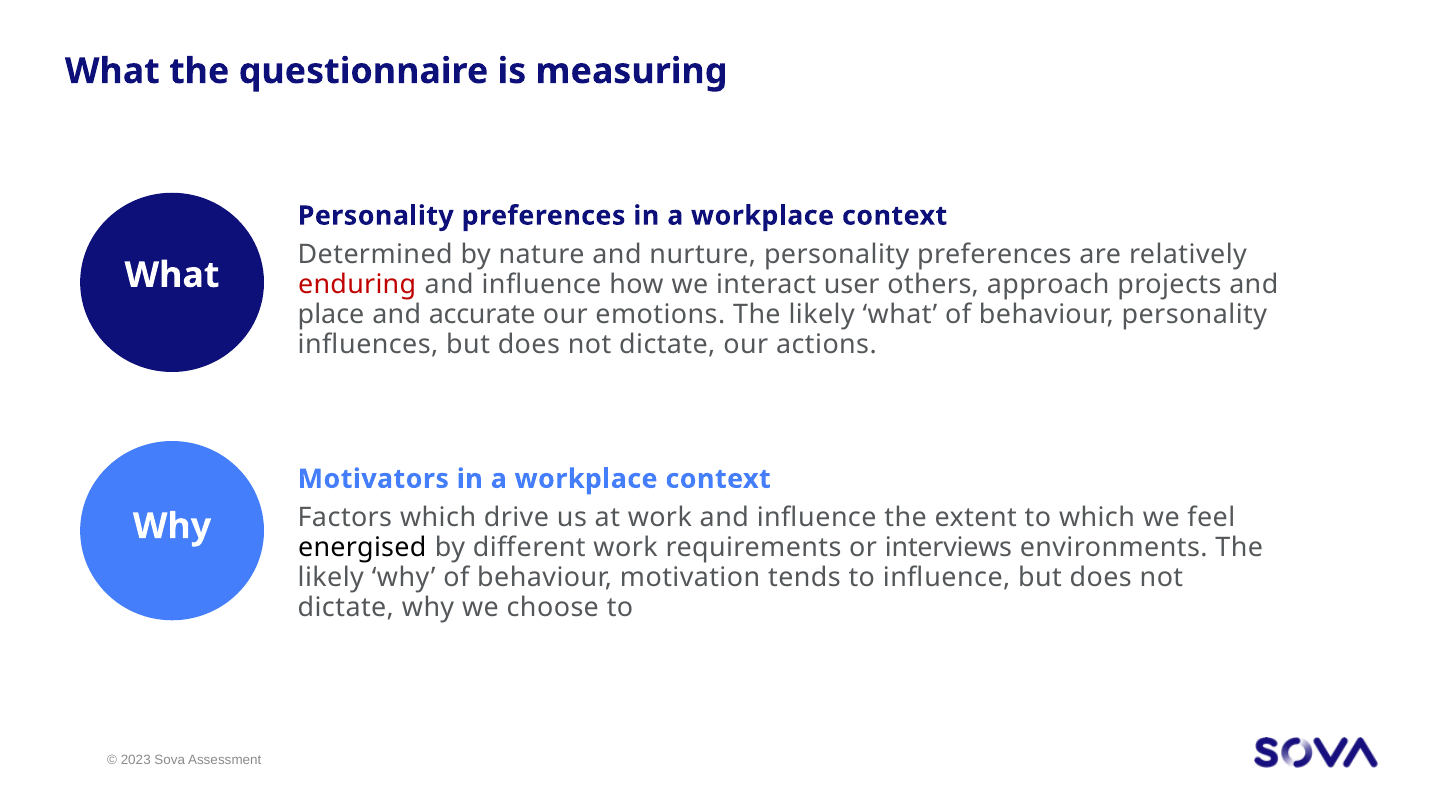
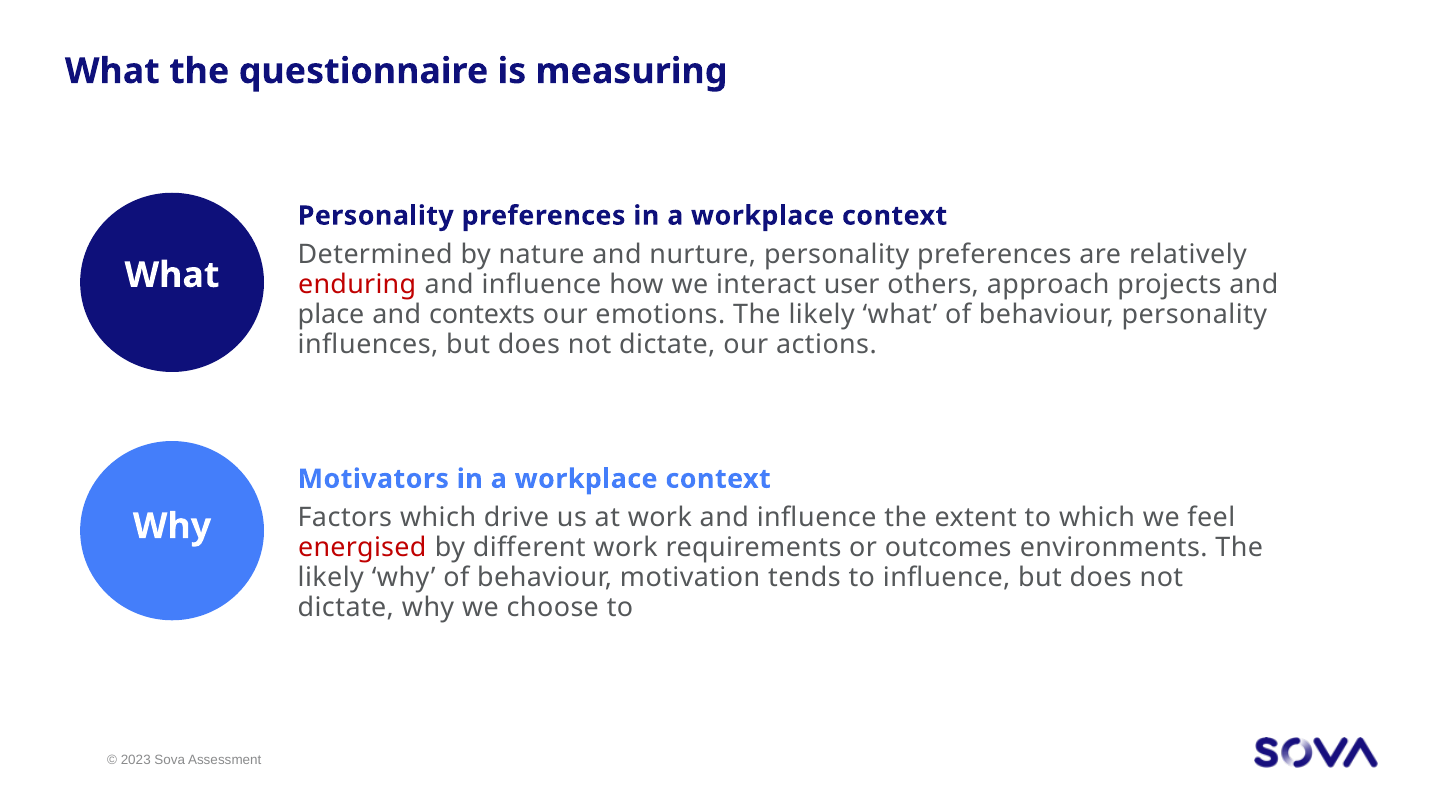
accurate: accurate -> contexts (482, 314)
energised colour: black -> red (362, 547)
interviews: interviews -> outcomes (948, 547)
